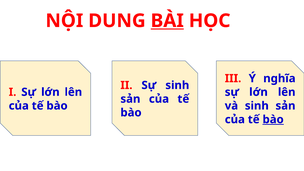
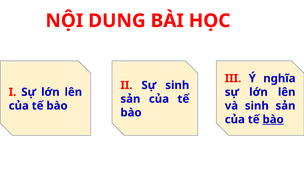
BÀI underline: present -> none (167, 21)
